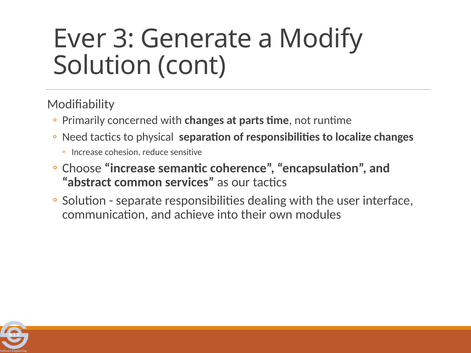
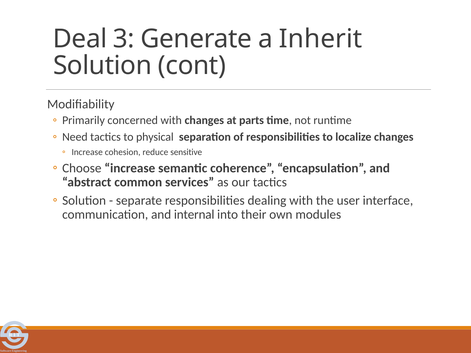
Ever: Ever -> Deal (80, 39)
Modify: Modify -> Inherit (321, 39)
achieve: achieve -> internal (194, 215)
